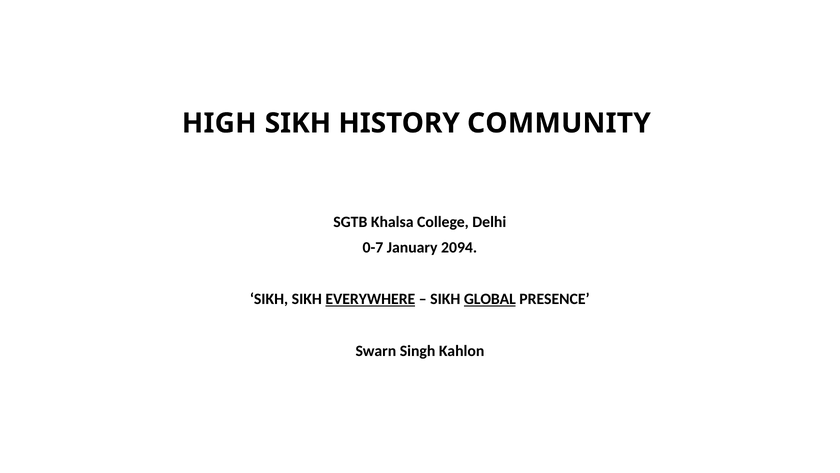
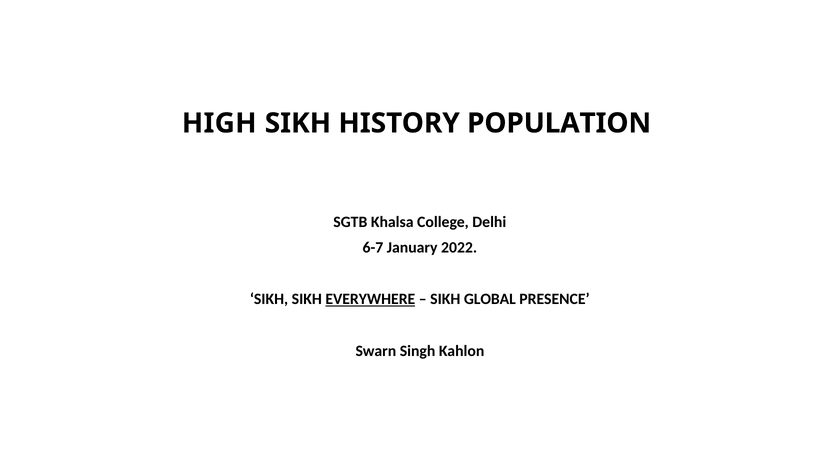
COMMUNITY: COMMUNITY -> POPULATION (559, 123)
0-7: 0-7 -> 6-7 (373, 247)
2094: 2094 -> 2022 (459, 247)
GLOBAL underline: present -> none (490, 299)
